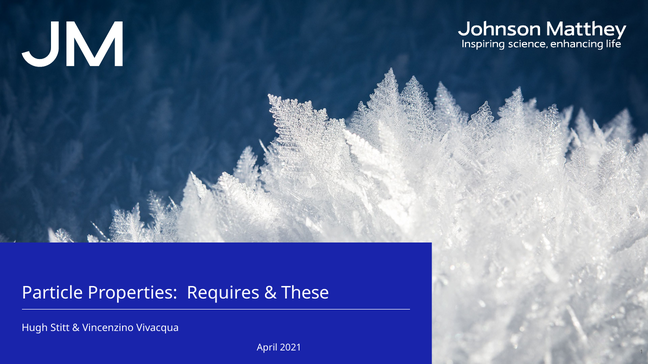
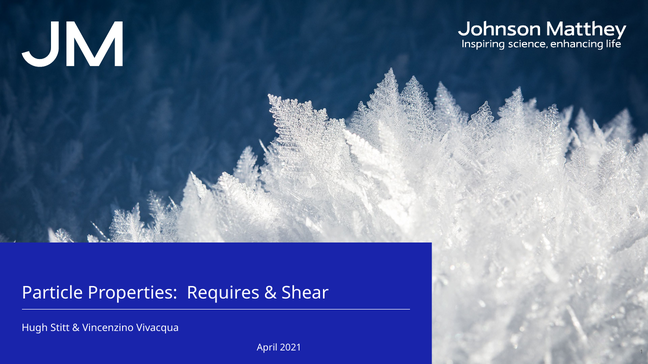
These: These -> Shear (305, 293)
